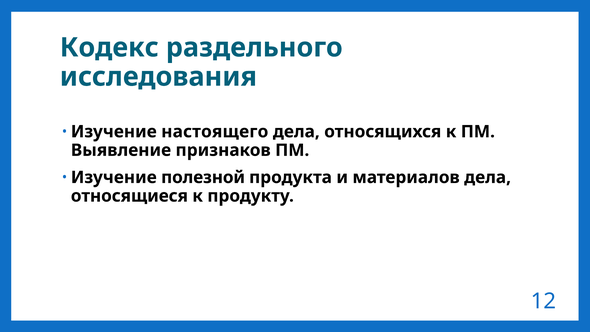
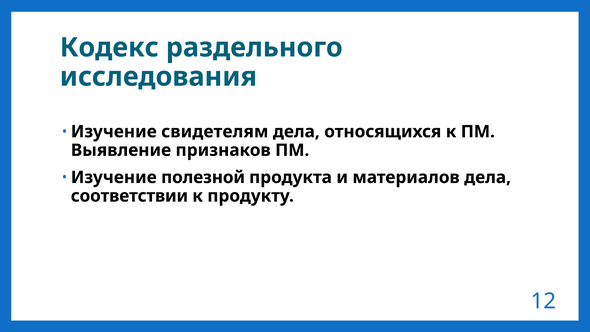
настоящего: настоящего -> свидетелям (215, 132)
относящиеся: относящиеся -> соответствии (129, 196)
